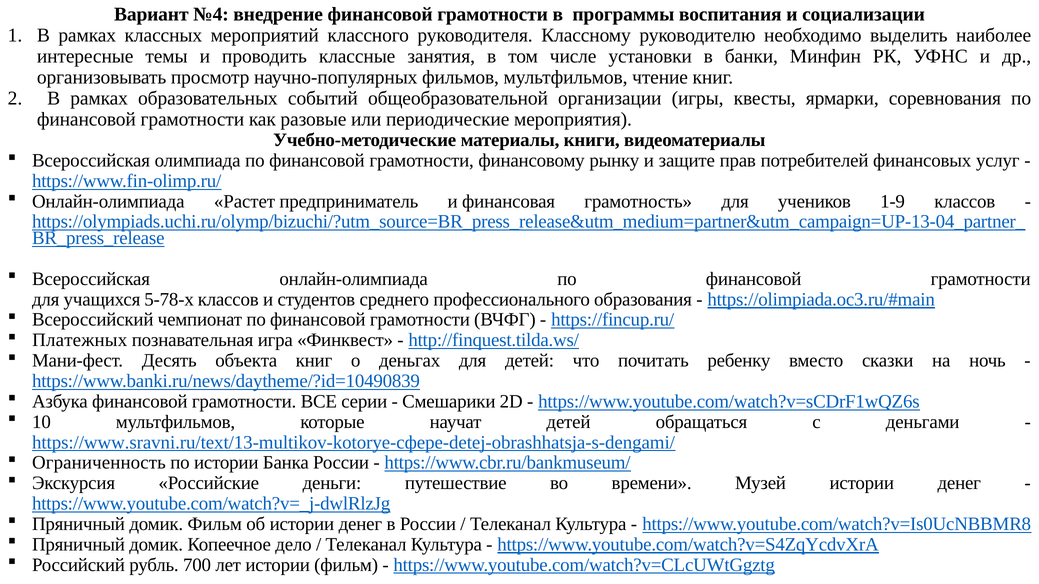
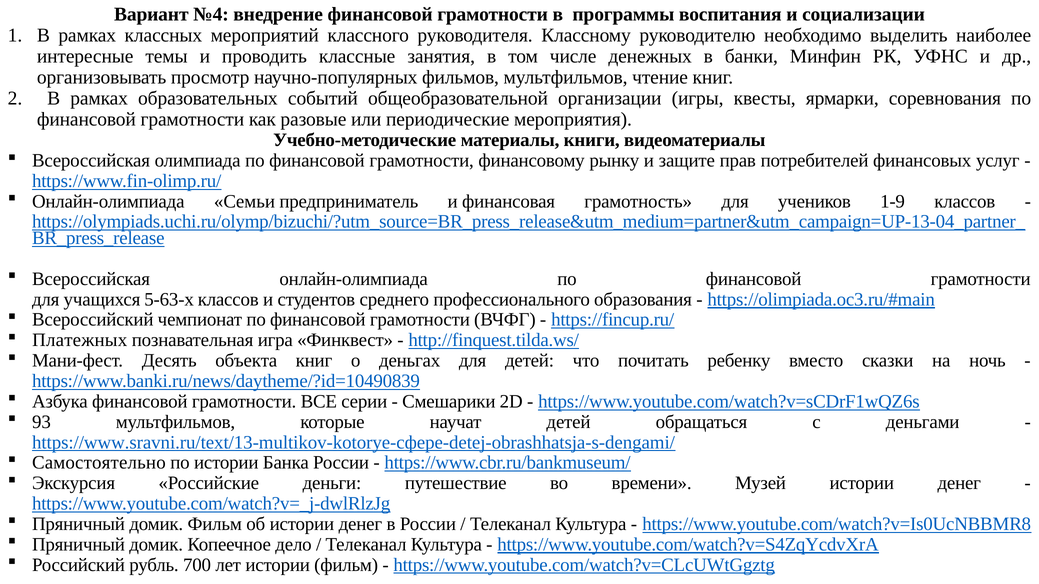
установки: установки -> денежных (650, 56)
Растет: Растет -> Семьи (244, 201)
5-78-х: 5-78-х -> 5-63-х (169, 300)
10: 10 -> 93 (41, 422)
Ограниченность: Ограниченность -> Самостоятельно (99, 463)
